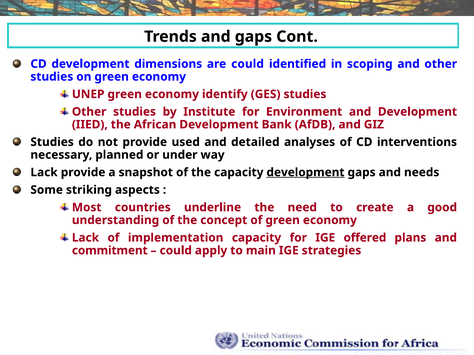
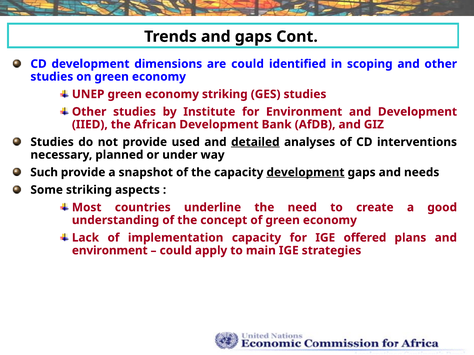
economy identify: identify -> striking (225, 94)
detailed underline: none -> present (255, 142)
Lack: Lack -> Such (44, 173)
commitment: commitment -> environment (110, 251)
